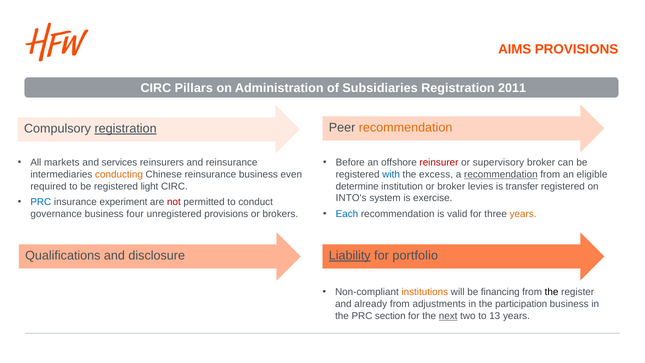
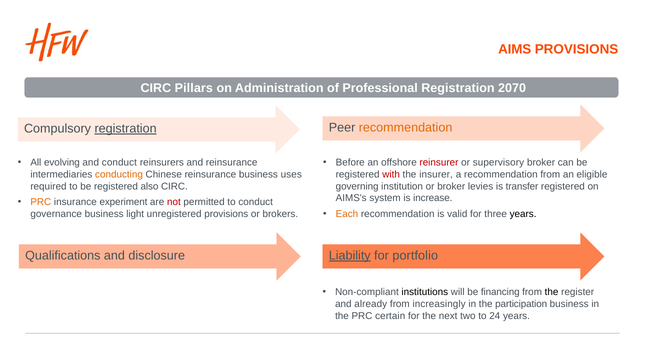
Subsidiaries: Subsidiaries -> Professional (380, 88)
2011: 2011 -> 2070 (512, 88)
markets: markets -> evolving (62, 163)
and services: services -> conduct (119, 163)
even: even -> uses (291, 174)
with colour: blue -> red (391, 174)
excess: excess -> insurer (436, 174)
recommendation underline: present -> none (501, 174)
light: light -> also (149, 186)
determine: determine -> governing (357, 186)
INTO's: INTO's -> AIMS's (351, 198)
exercise: exercise -> increase (433, 198)
PRC colour: blue -> orange (41, 202)
Each colour: blue -> orange (347, 214)
years colour: orange -> black (523, 214)
four: four -> light (135, 214)
institutions colour: orange -> black (425, 292)
adjustments: adjustments -> increasingly (439, 304)
section: section -> certain (390, 316)
next underline: present -> none (448, 316)
13: 13 -> 24 (495, 316)
